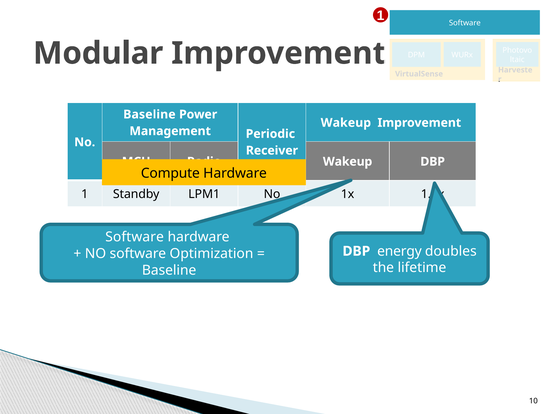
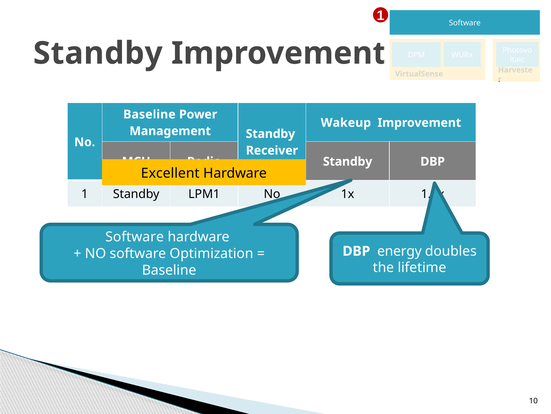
Modular: Modular -> Standby (98, 53)
Management Periodic: Periodic -> Standby (270, 134)
Wakeup: Wakeup -> Standby (348, 161)
Compute: Compute -> Excellent (170, 173)
